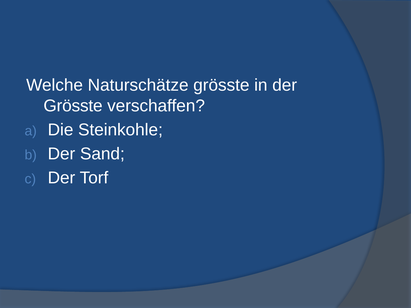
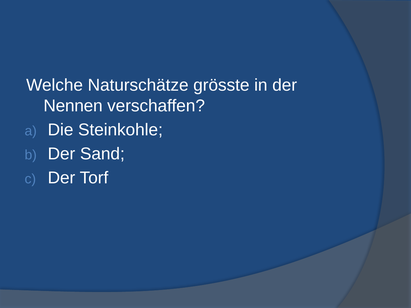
Grösste: Grösste -> Nennen (73, 106)
